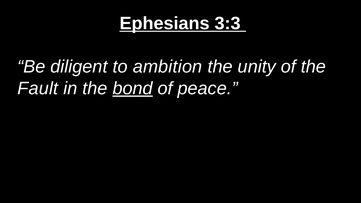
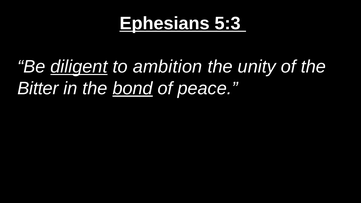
3:3: 3:3 -> 5:3 (228, 23)
diligent underline: none -> present (79, 67)
Fault: Fault -> Bitter (38, 88)
